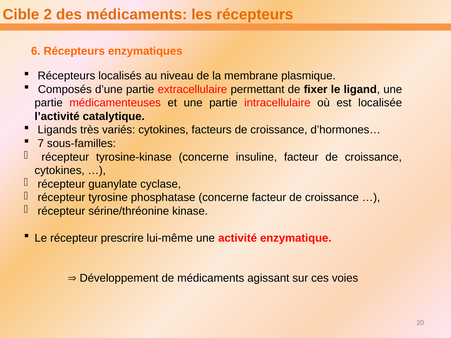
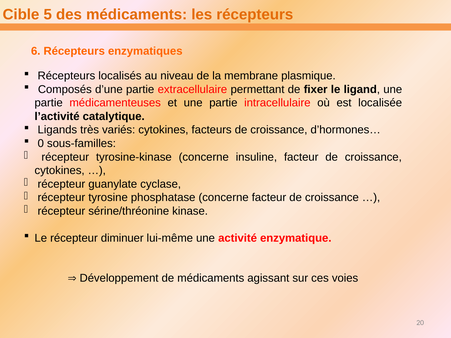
2: 2 -> 5 (48, 14)
7: 7 -> 0 (41, 144)
prescrire: prescrire -> diminuer (122, 238)
